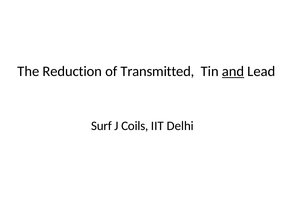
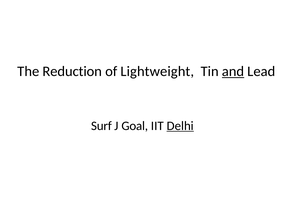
Transmitted: Transmitted -> Lightweight (157, 72)
Coils: Coils -> Goal (135, 126)
Delhi underline: none -> present (180, 126)
